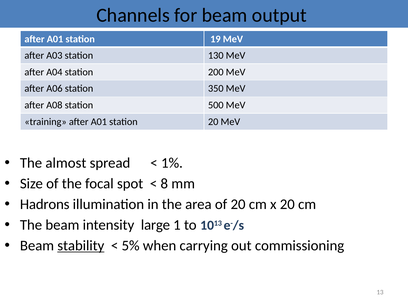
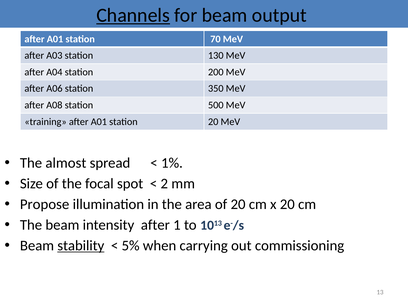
Channels underline: none -> present (133, 15)
19: 19 -> 70 (215, 39)
8: 8 -> 2 (164, 184)
Hadrons: Hadrons -> Propose (45, 204)
intensity large: large -> after (155, 225)
